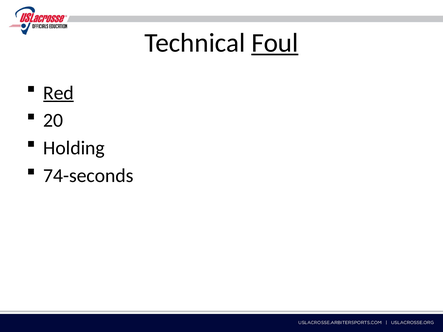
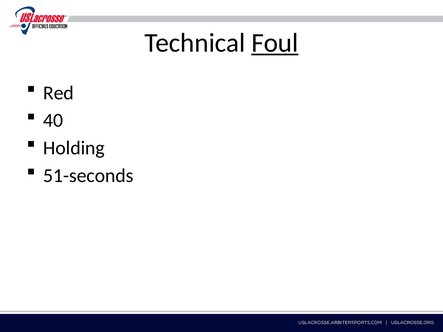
Red underline: present -> none (58, 93)
20: 20 -> 40 (53, 121)
74-seconds: 74-seconds -> 51-seconds (88, 176)
